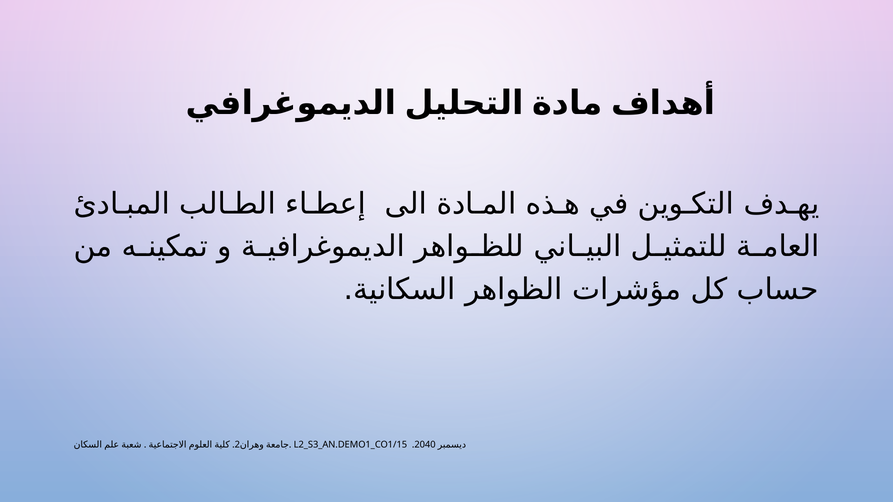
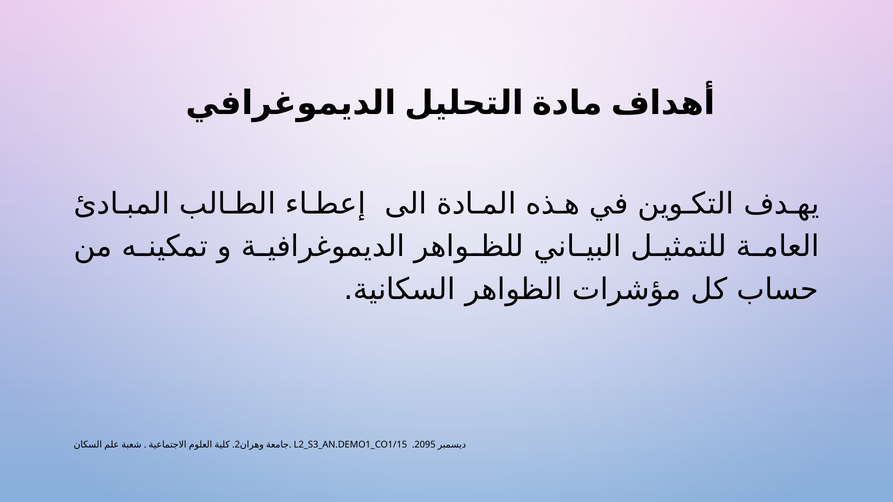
2040: 2040 -> 2095 (425, 445)
